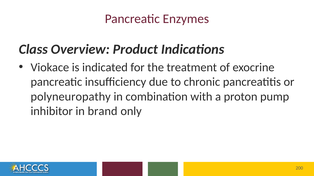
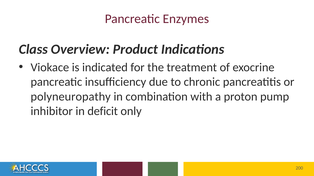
brand: brand -> deficit (103, 112)
